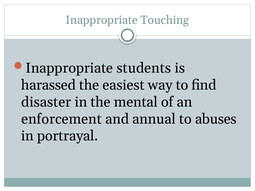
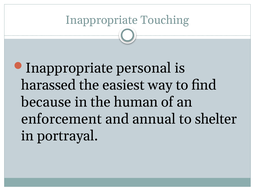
students: students -> personal (144, 68)
disaster: disaster -> because (46, 102)
mental: mental -> human (136, 102)
abuses: abuses -> shelter (216, 119)
